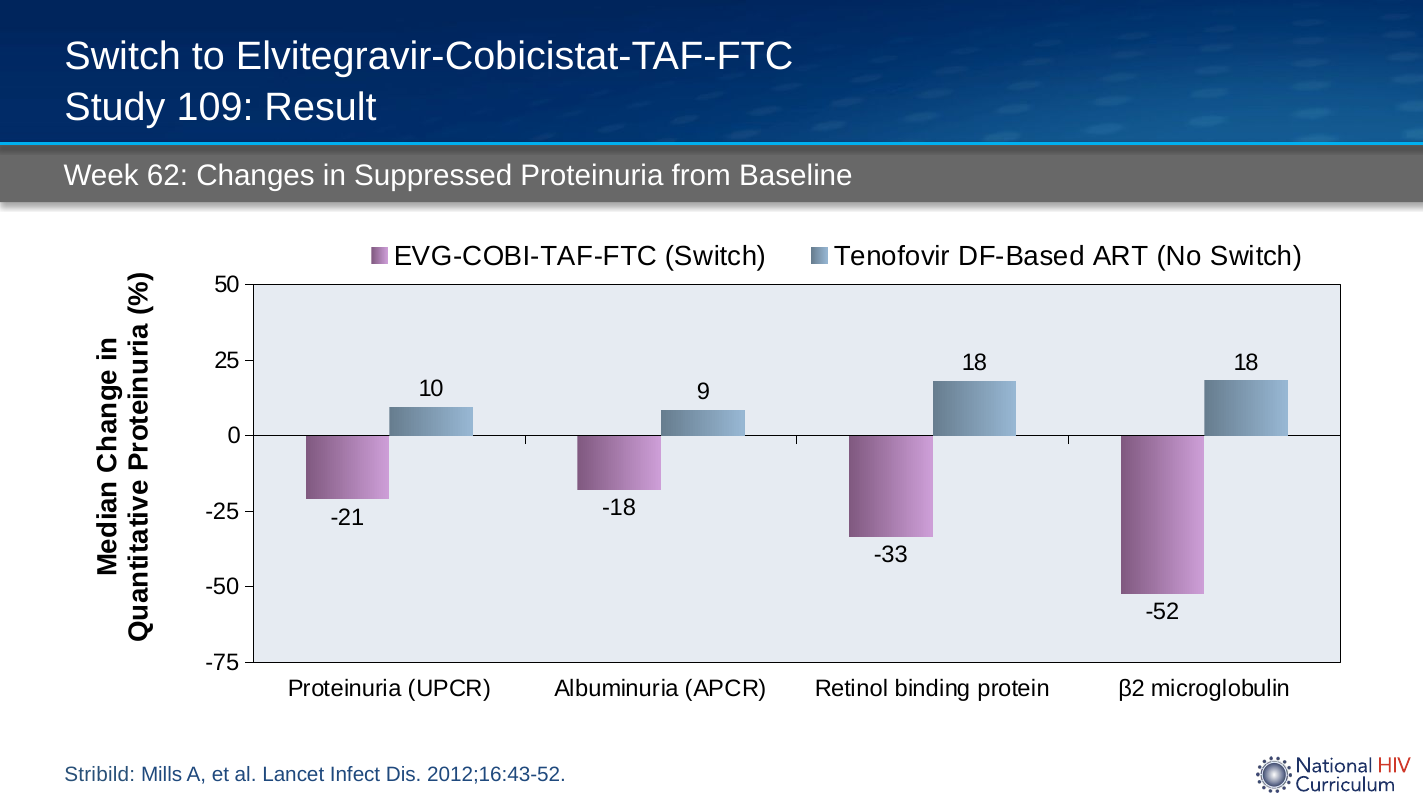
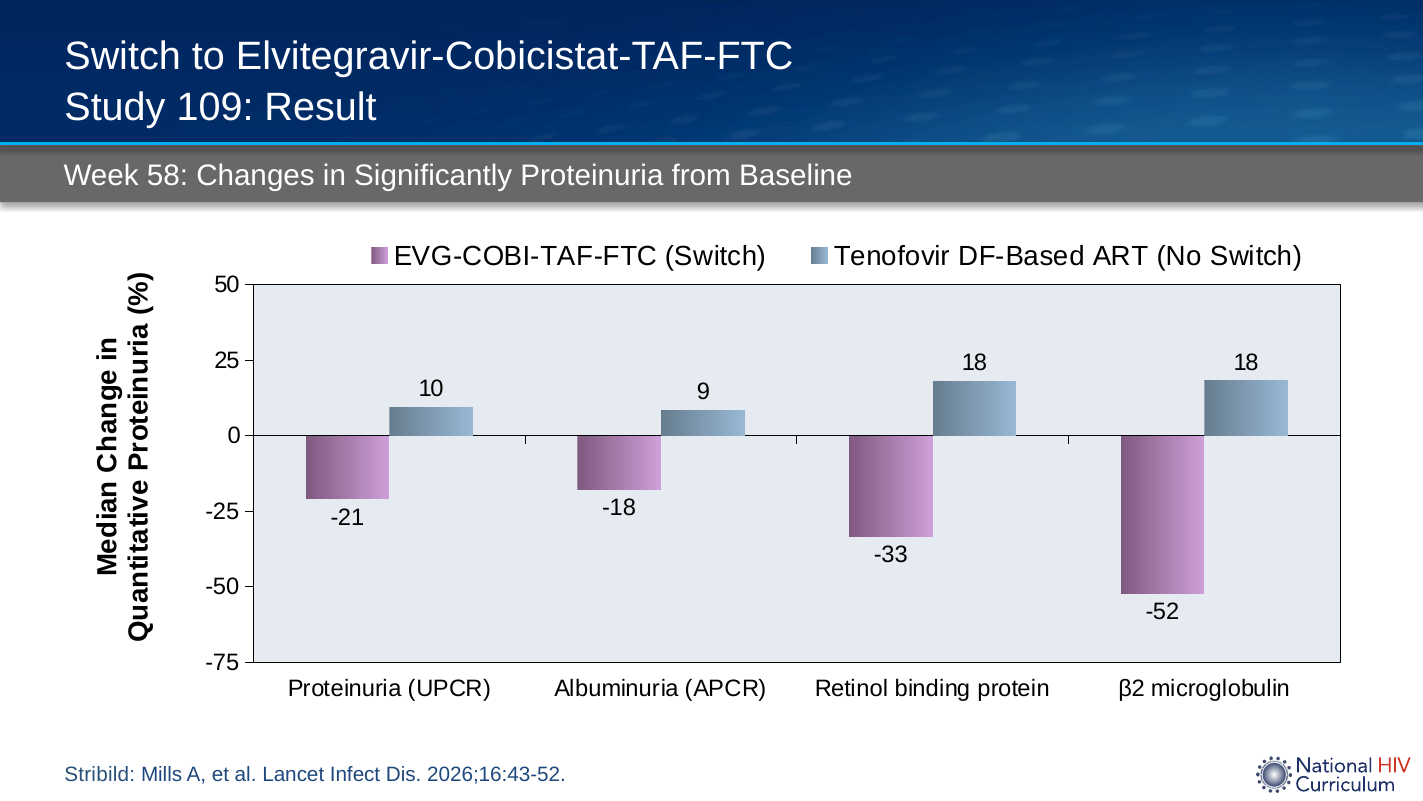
62: 62 -> 58 (167, 175)
Suppressed: Suppressed -> Significantly (433, 175)
2012;16:43-52: 2012;16:43-52 -> 2026;16:43-52 (496, 774)
